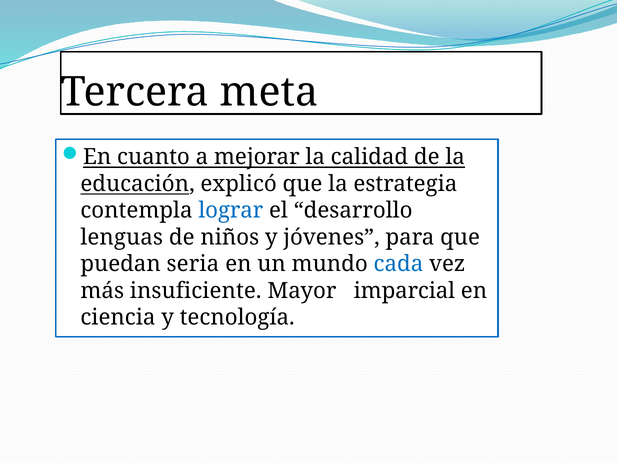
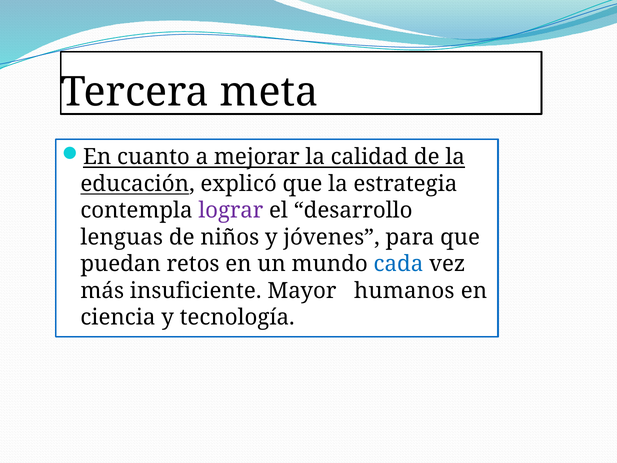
lograr colour: blue -> purple (231, 210)
seria: seria -> retos (193, 264)
imparcial: imparcial -> humanos (404, 291)
